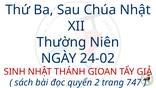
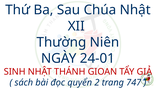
24-02: 24-02 -> 24-01 (97, 58)
